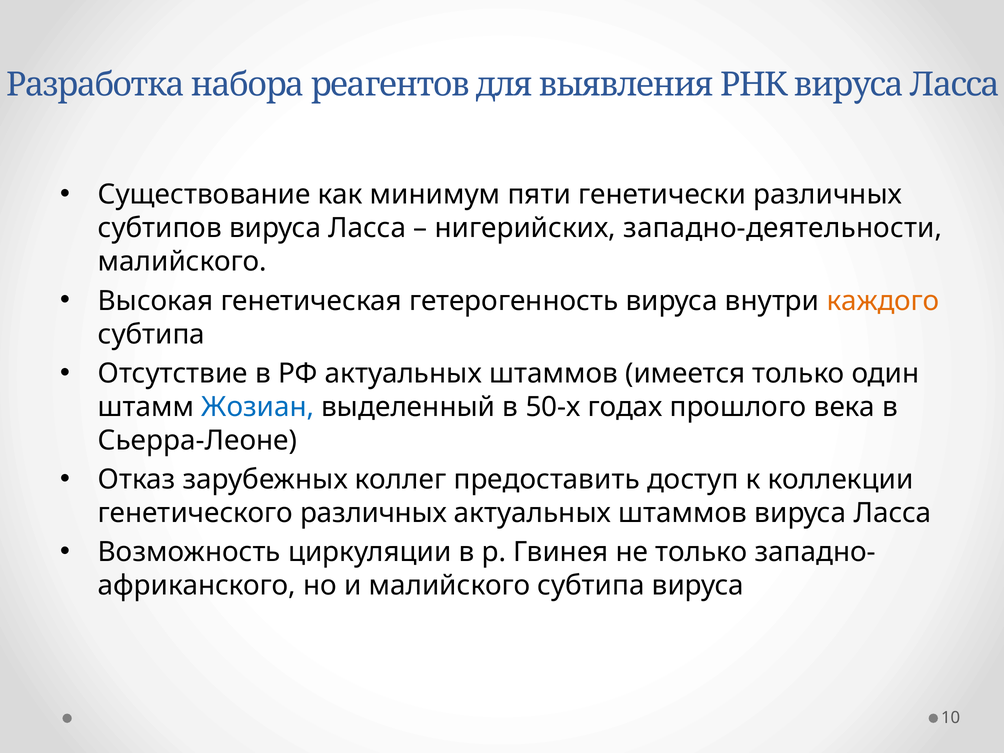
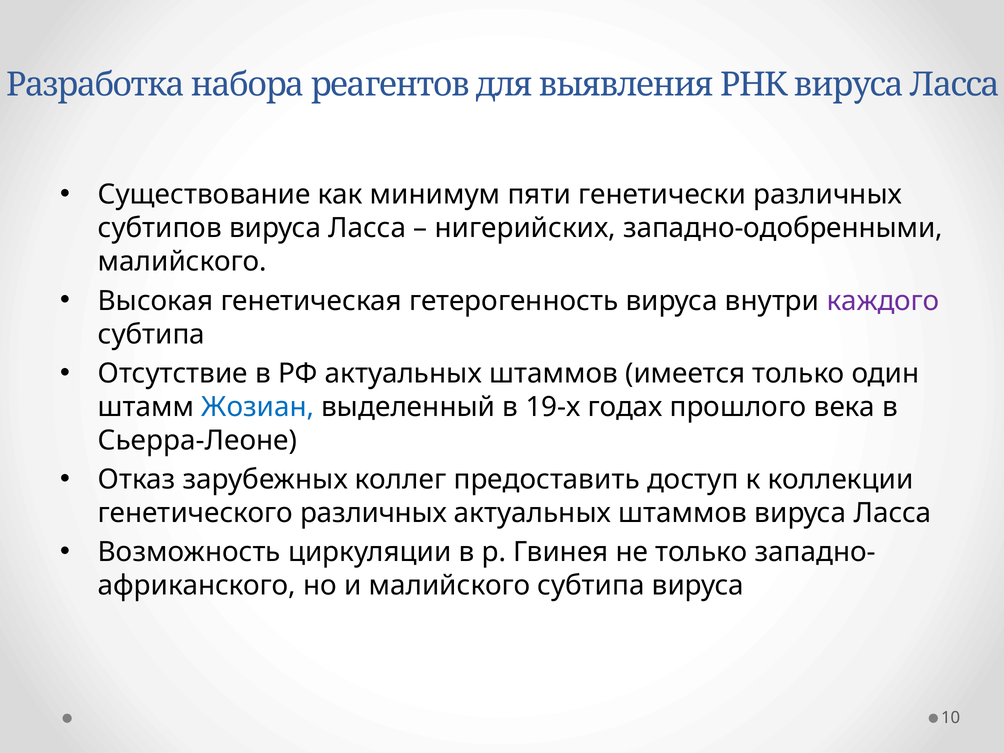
западно-деятельности: западно-деятельности -> западно-одобренными (783, 228)
каждого colour: orange -> purple (883, 301)
50-х: 50-х -> 19-х (553, 407)
